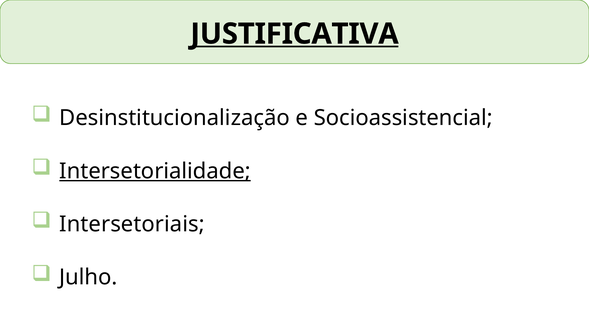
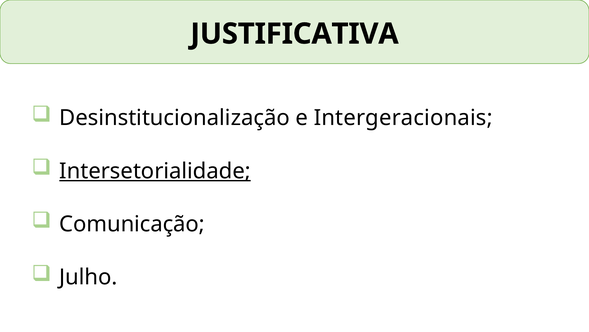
JUSTIFICATIVA underline: present -> none (295, 34)
Socioassistencial: Socioassistencial -> Intergeracionais (403, 118)
Intersetoriais: Intersetoriais -> Comunicação (132, 224)
